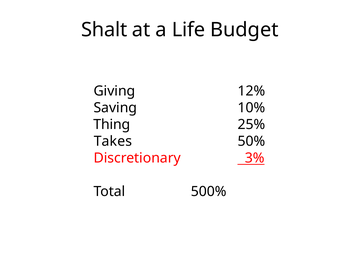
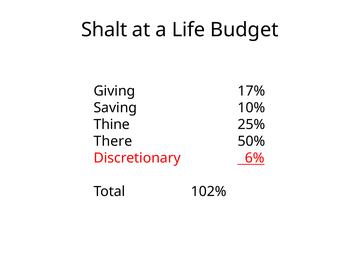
12%: 12% -> 17% (251, 91)
Thing: Thing -> Thine (112, 124)
Takes: Takes -> There (113, 141)
3%: 3% -> 6% (255, 158)
500%: 500% -> 102% (209, 192)
